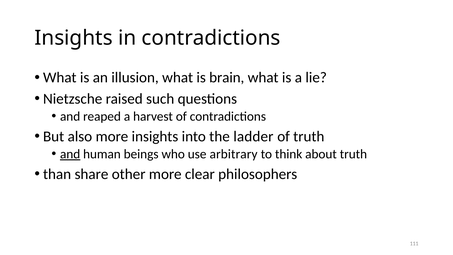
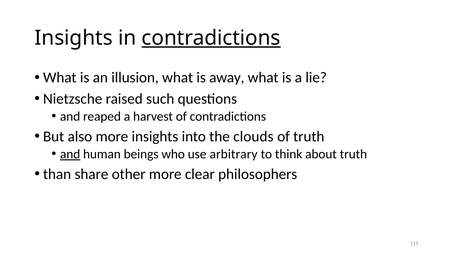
contradictions underline: none -> present (211, 38)
brain: brain -> away (227, 78)
ladder: ladder -> clouds (253, 136)
